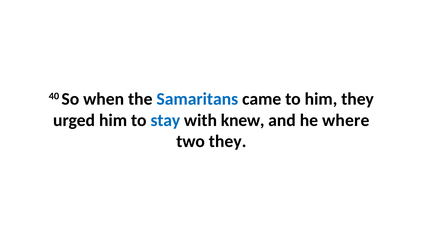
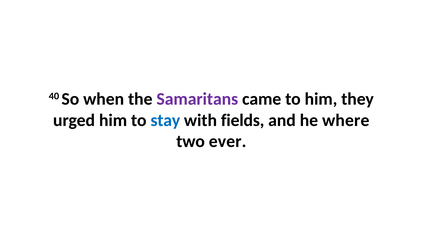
Samaritans colour: blue -> purple (197, 99)
knew: knew -> fields (243, 120)
two they: they -> ever (228, 141)
